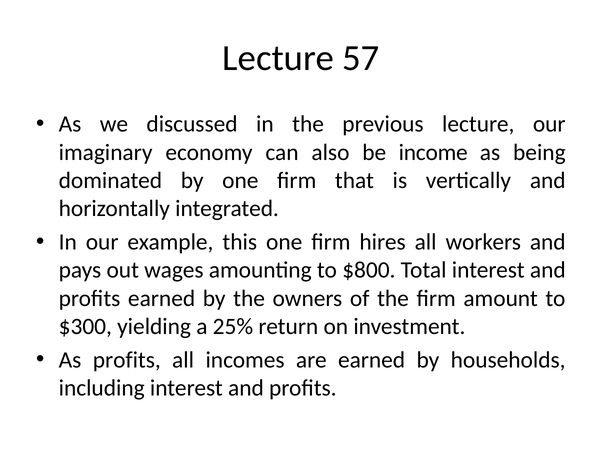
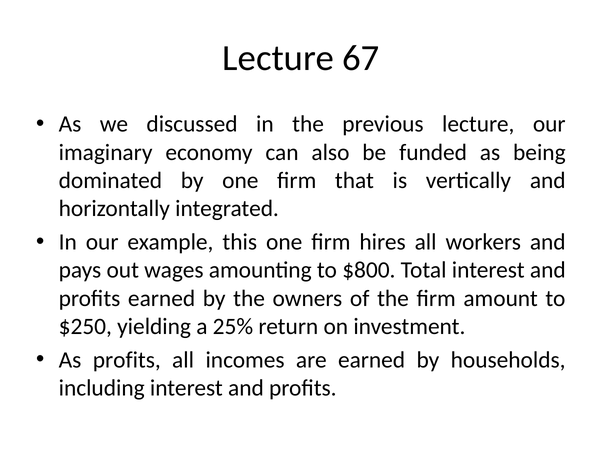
57: 57 -> 67 (361, 58)
income: income -> funded (433, 152)
$300: $300 -> $250 (85, 326)
